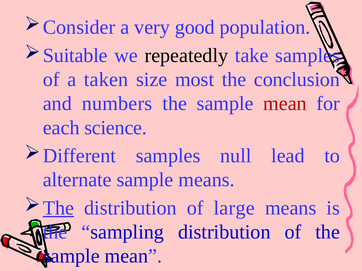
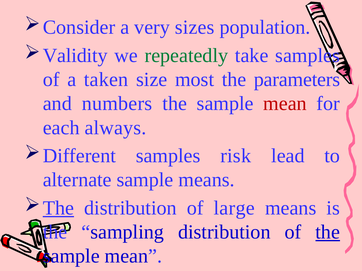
good: good -> sizes (195, 27)
Suitable: Suitable -> Validity (75, 56)
repeatedly colour: black -> green (186, 56)
conclusion: conclusion -> parameters (297, 80)
science: science -> always (115, 128)
null: null -> risk (236, 156)
the underline: none -> present (328, 232)
